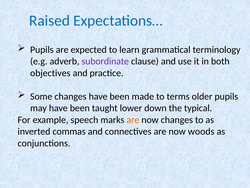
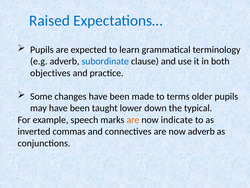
subordinate colour: purple -> blue (105, 61)
now changes: changes -> indicate (177, 120)
now woods: woods -> adverb (201, 131)
